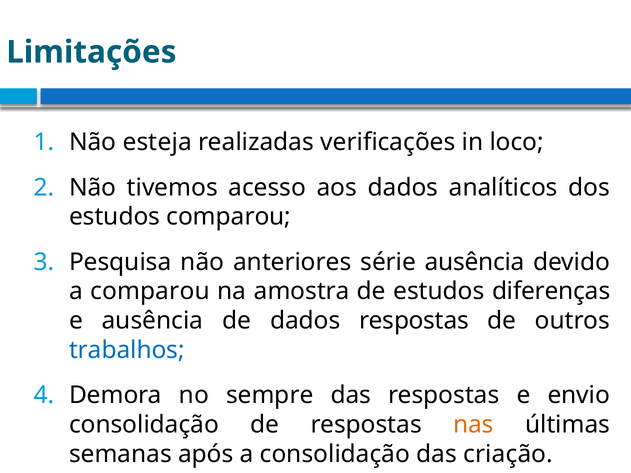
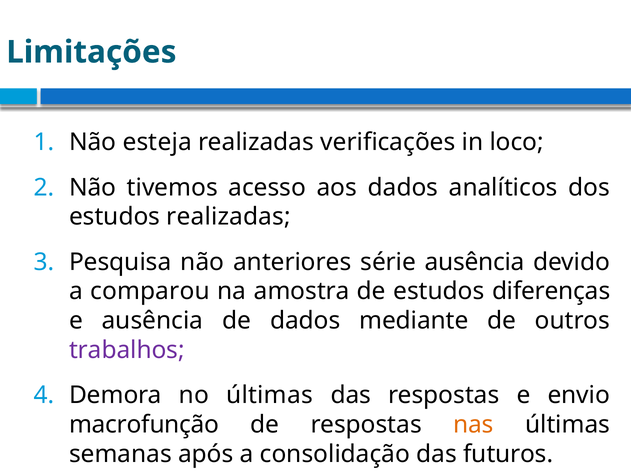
estudos comparou: comparou -> realizadas (229, 217)
dados respostas: respostas -> mediante (414, 321)
trabalhos colour: blue -> purple (127, 350)
no sempre: sempre -> últimas (270, 395)
consolidação: consolidação -> macrofunção (144, 425)
criação: criação -> futuros (508, 454)
